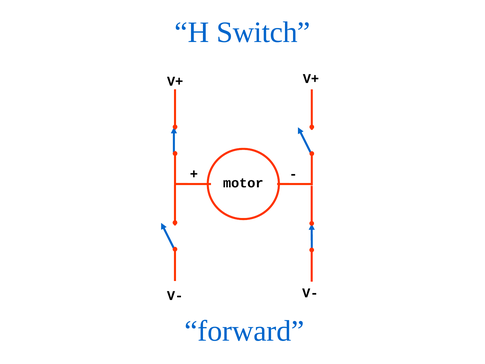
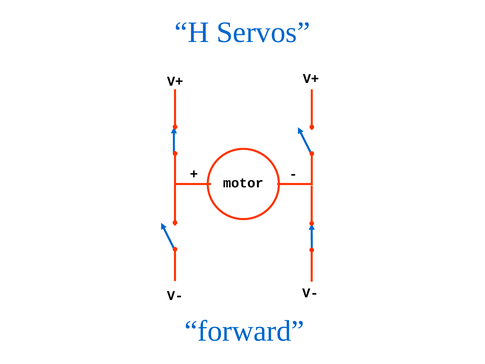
Switch: Switch -> Servos (263, 32)
